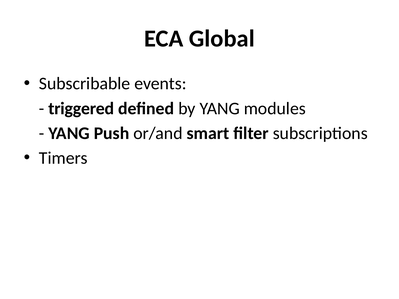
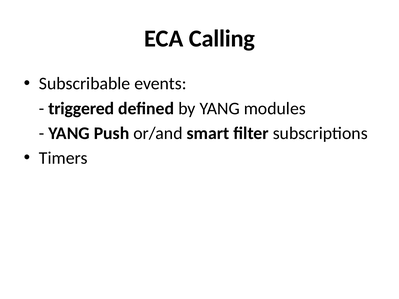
Global: Global -> Calling (222, 39)
